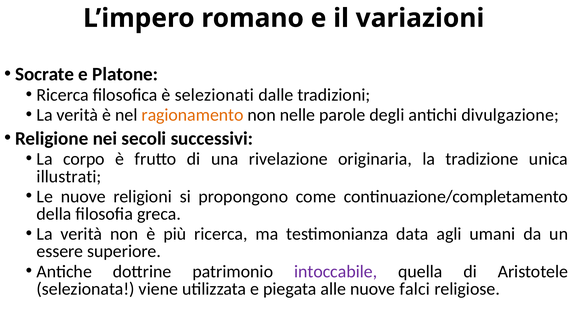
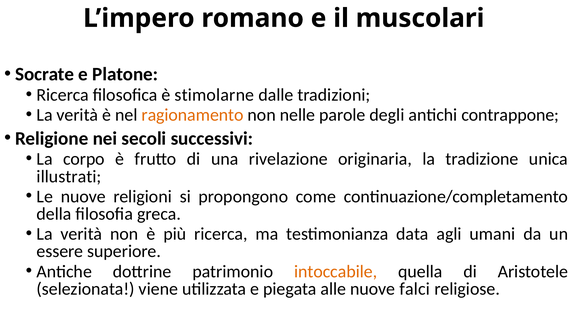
variazioni: variazioni -> muscolari (420, 18)
selezionati: selezionati -> stimolarne (214, 95)
divulgazione: divulgazione -> contrappone (510, 115)
intoccabile colour: purple -> orange (336, 272)
